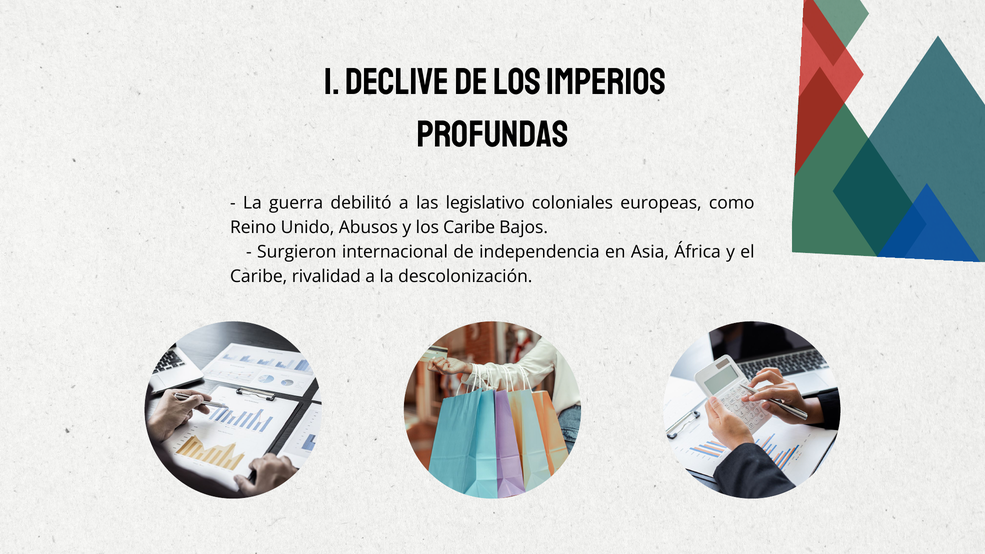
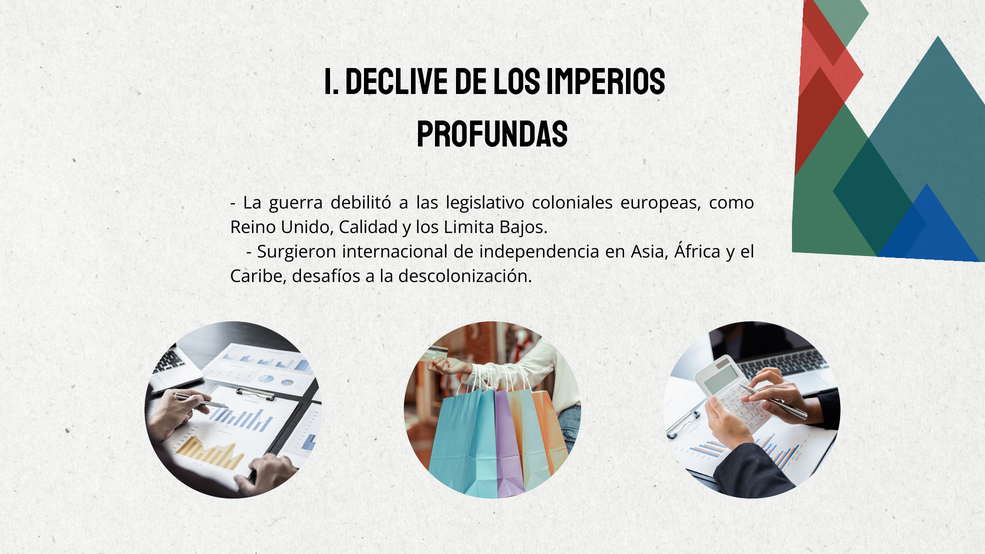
Abusos: Abusos -> Calidad (369, 228)
los Caribe: Caribe -> Limita (469, 228)
rivalidad: rivalidad -> desafíos (326, 277)
